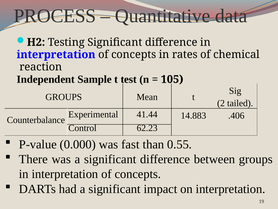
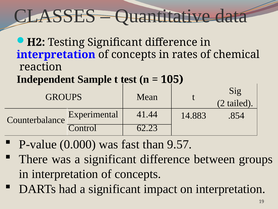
PROCESS: PROCESS -> CLASSES (55, 16)
.406: .406 -> .854 (236, 115)
0.55: 0.55 -> 9.57 (180, 144)
